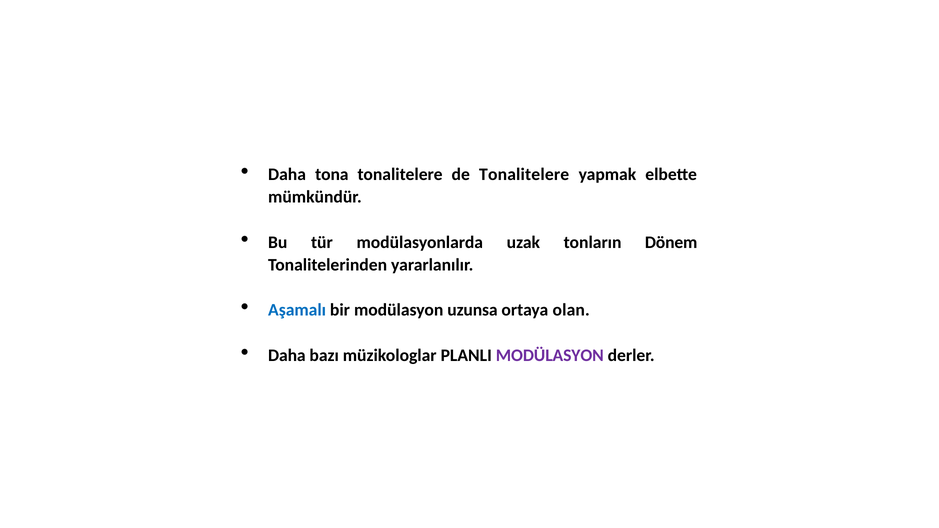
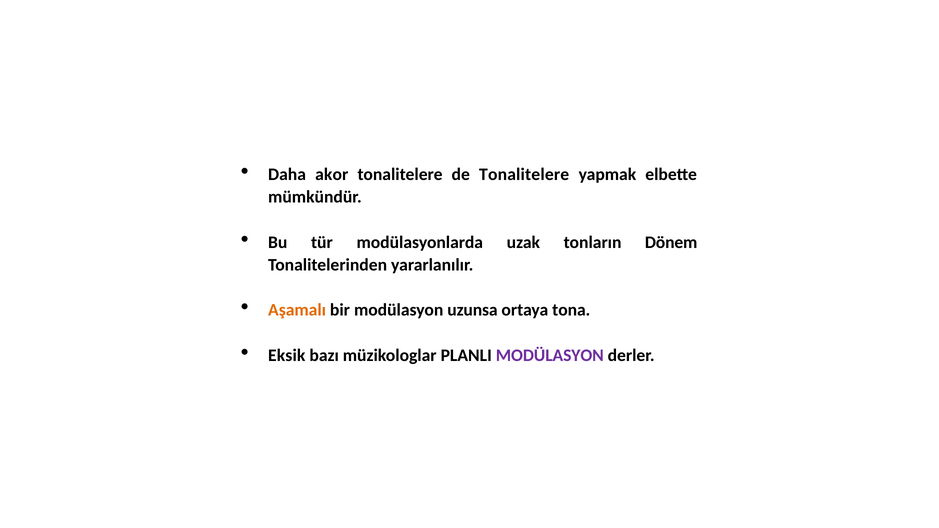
tona: tona -> akor (332, 175)
Aşamalı colour: blue -> orange (297, 310)
olan: olan -> tona (571, 310)
Daha: Daha -> Eksik (287, 355)
